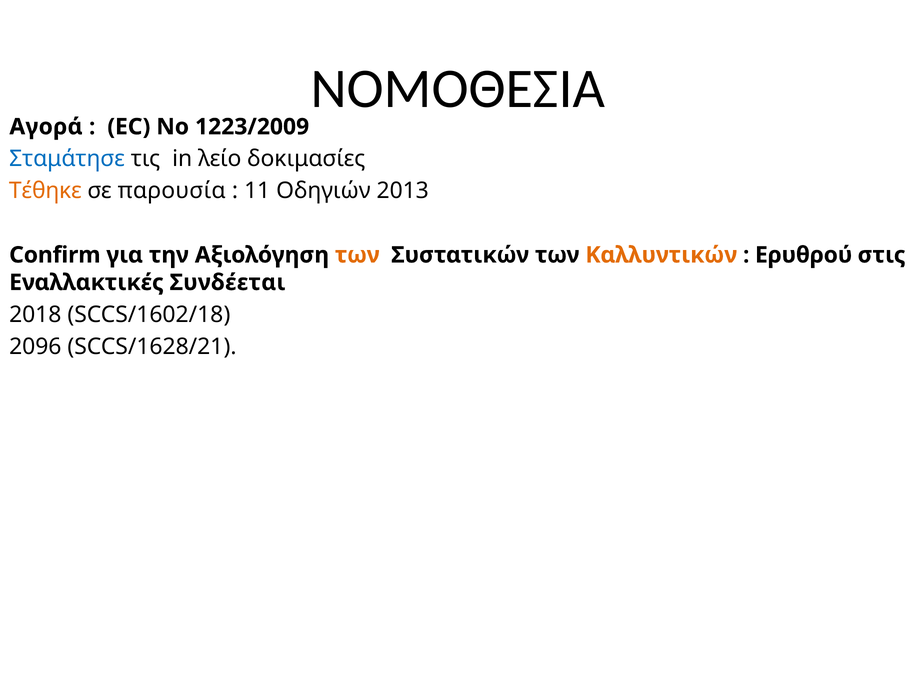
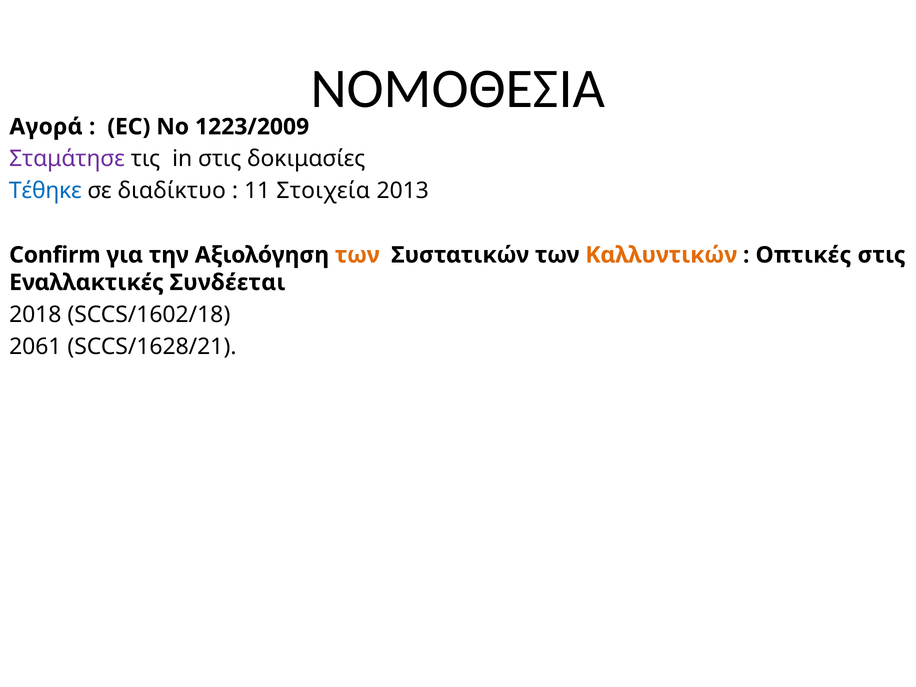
Σταμάτησε colour: blue -> purple (67, 159)
in λείο: λείο -> στις (220, 159)
Τέθηκε colour: orange -> blue (45, 191)
παρουσία: παρουσία -> διαδίκτυο (172, 191)
Οδηγιών: Οδηγιών -> Στοιχεία (323, 191)
Ερυθρού: Ερυθρού -> Οπτικές (803, 255)
2096: 2096 -> 2061 (35, 347)
